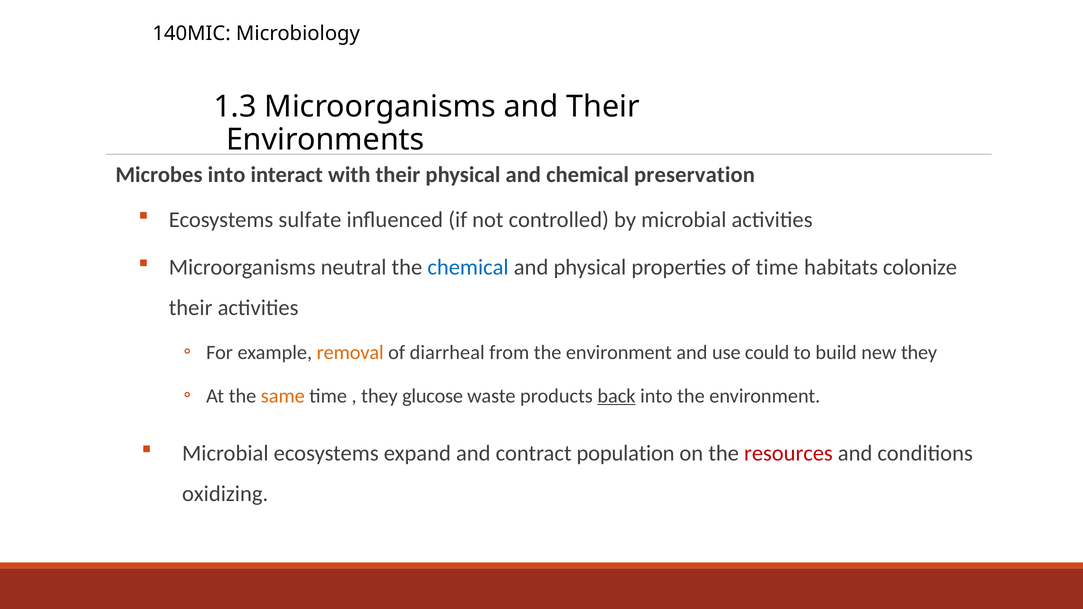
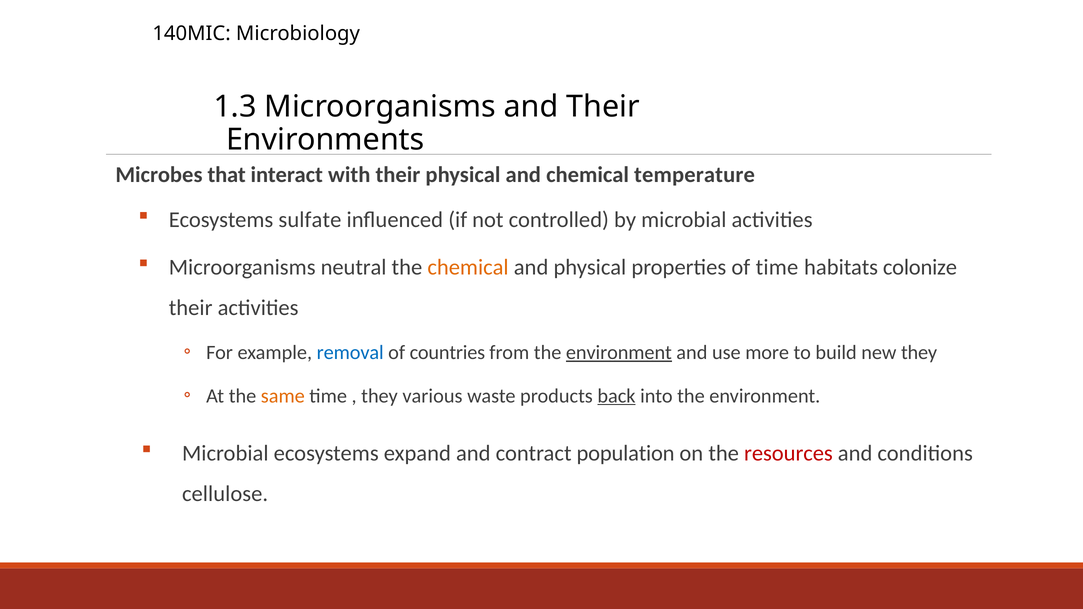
Microbes into: into -> that (227, 175)
preservation: preservation -> temperature (695, 175)
chemical colour: blue -> orange (468, 267)
removal colour: orange -> blue (350, 353)
diarrheal: diarrheal -> countries (447, 353)
environment underline: none -> present (619, 353)
could: could -> more (767, 353)
glucose: glucose -> various (432, 396)
oxidizing: oxidizing -> cellulose (225, 494)
